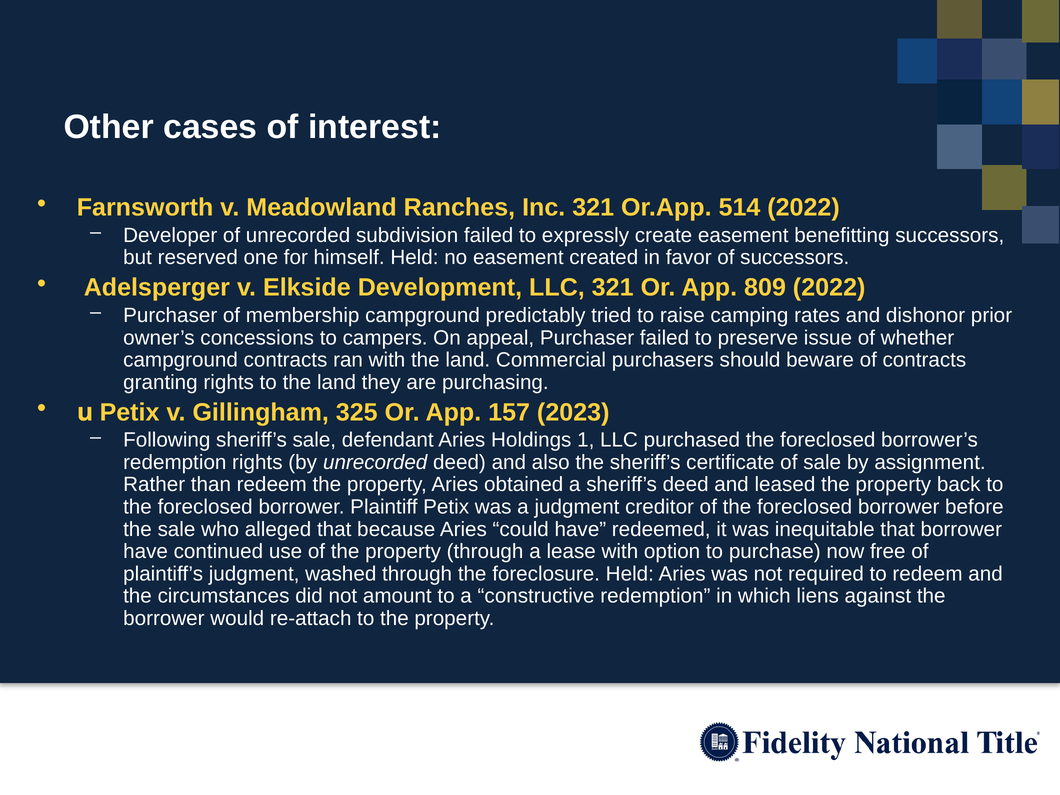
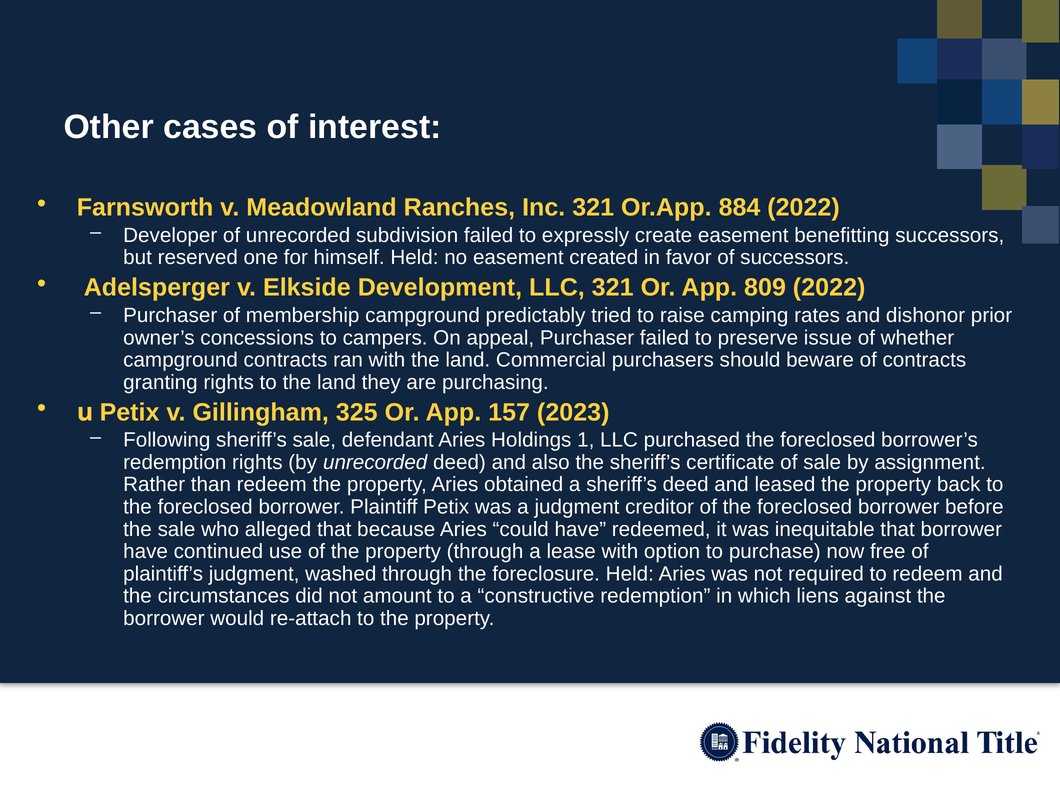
514: 514 -> 884 (739, 208)
